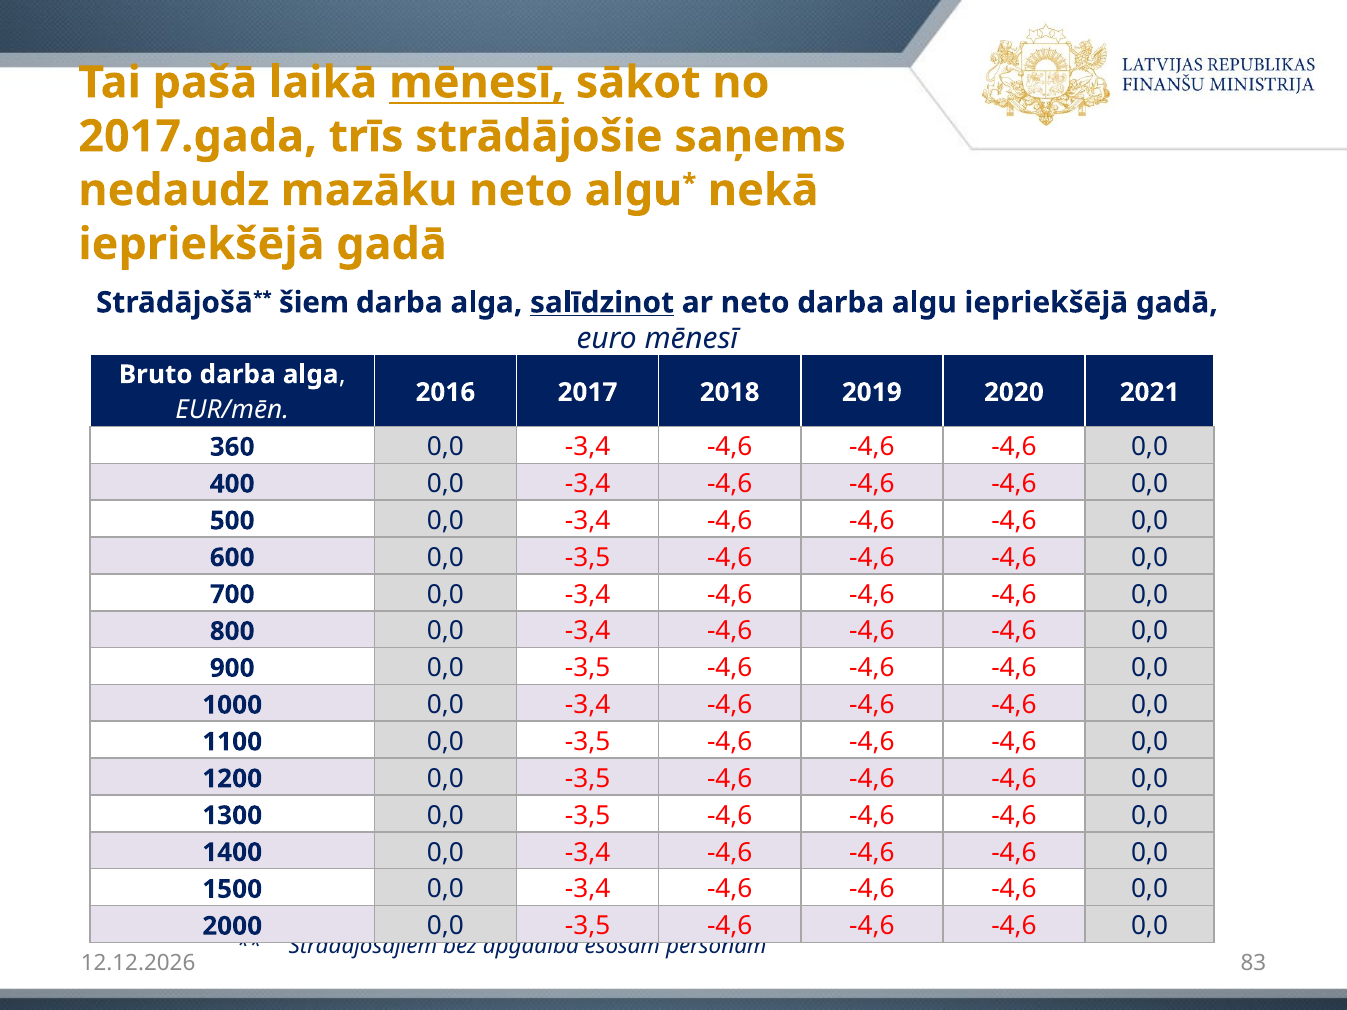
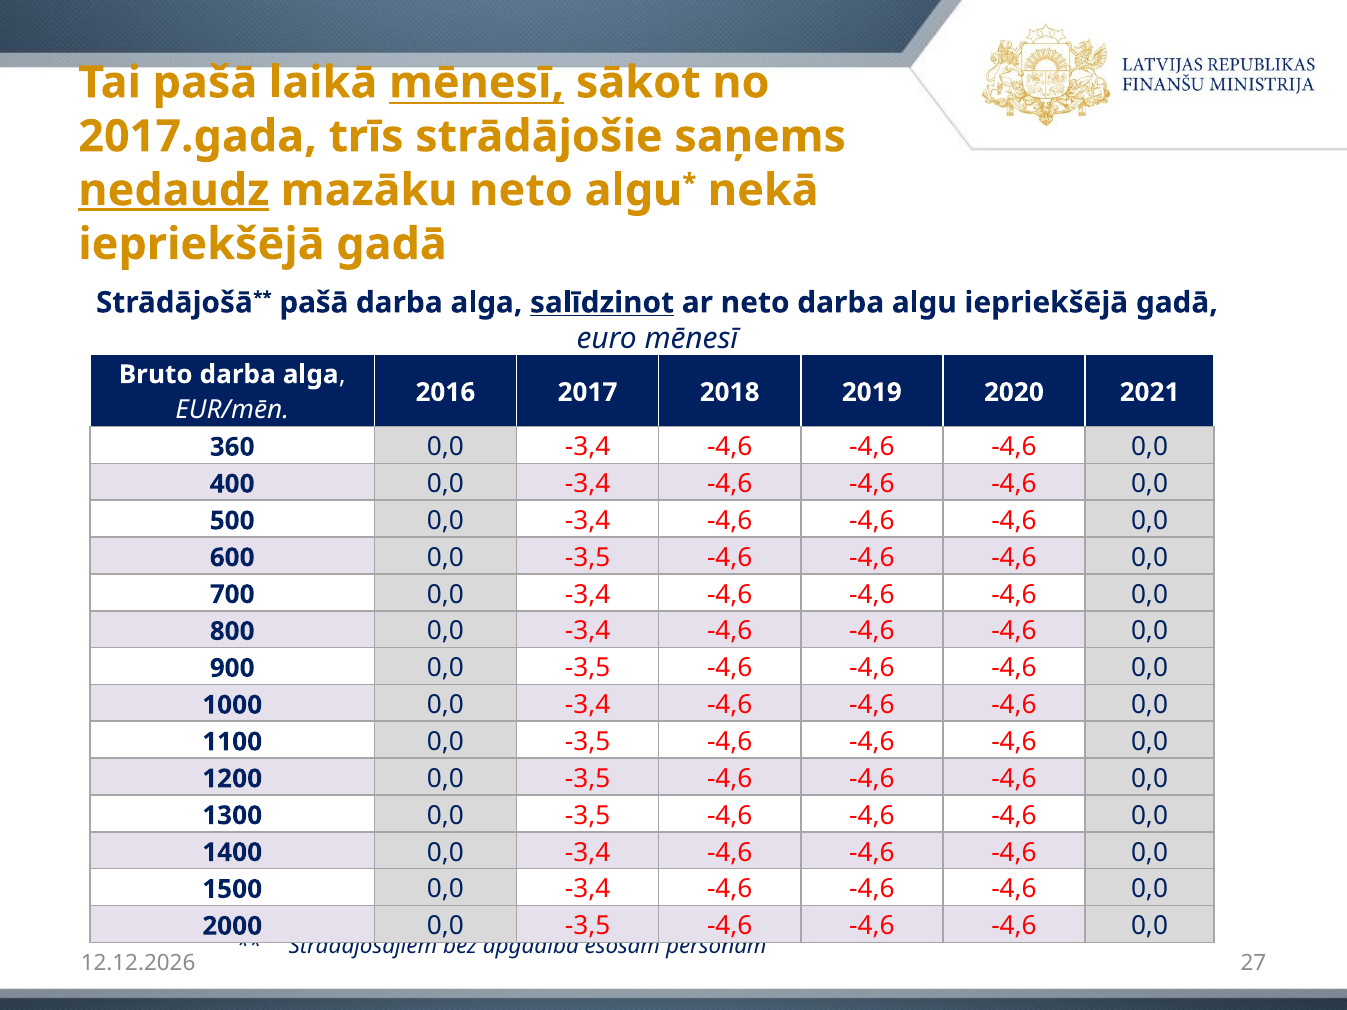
nedaudz underline: none -> present (174, 190)
šiem: šiem -> pašā (314, 303)
83: 83 -> 27 (1253, 963)
